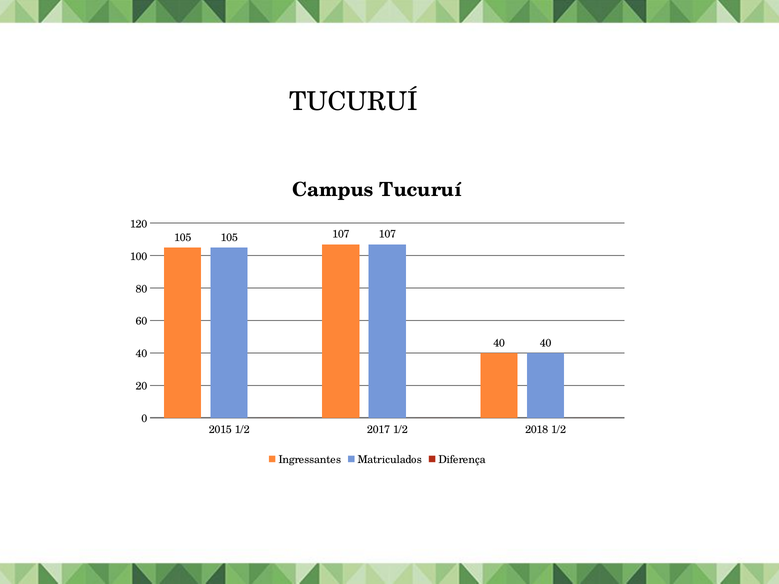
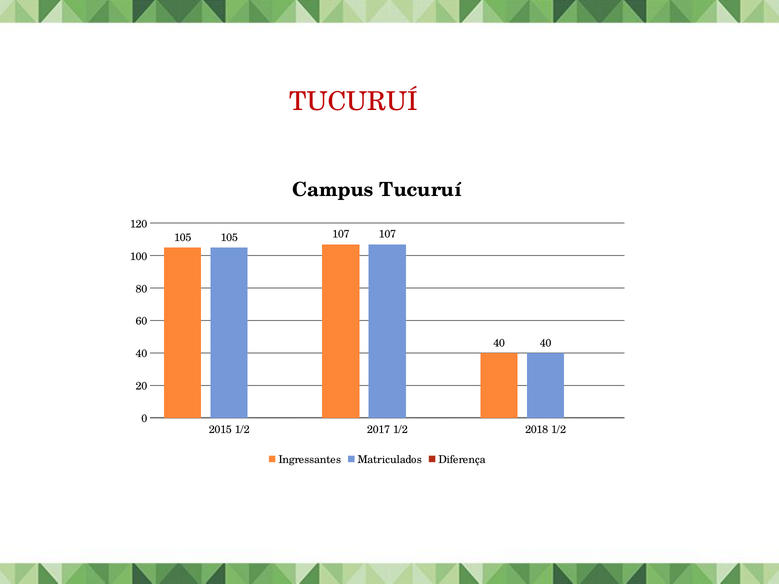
TUCURUÍ colour: black -> red (354, 102)
